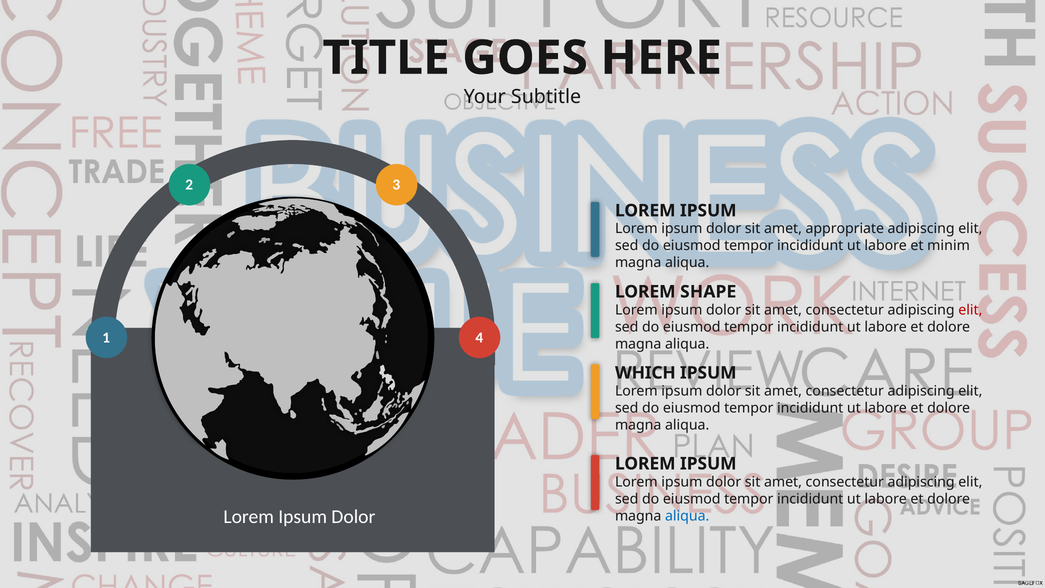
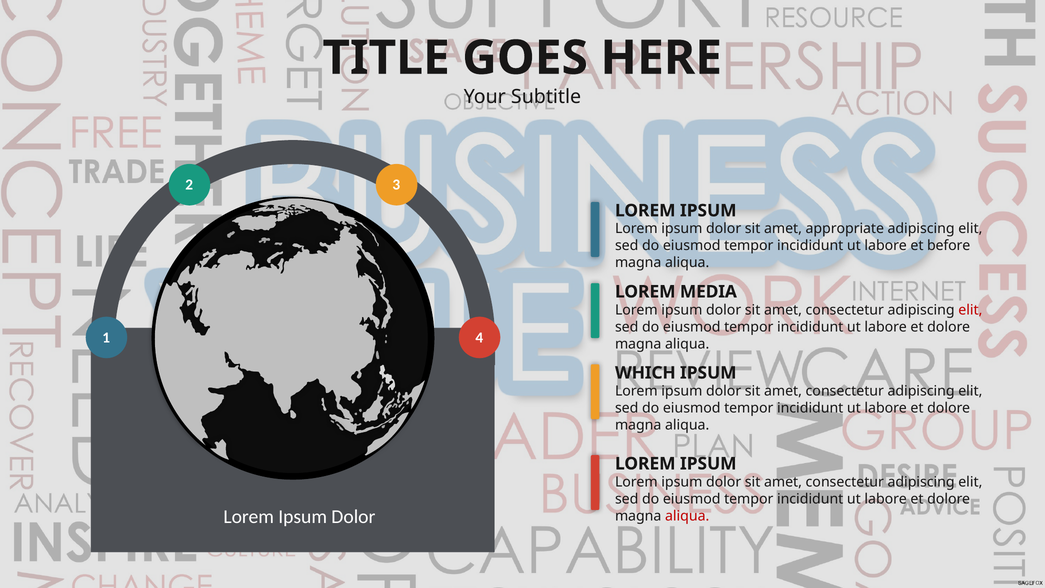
minim: minim -> before (949, 246)
SHAPE: SHAPE -> MEDIA (708, 292)
aliqua colour: blue -> red (687, 516)
